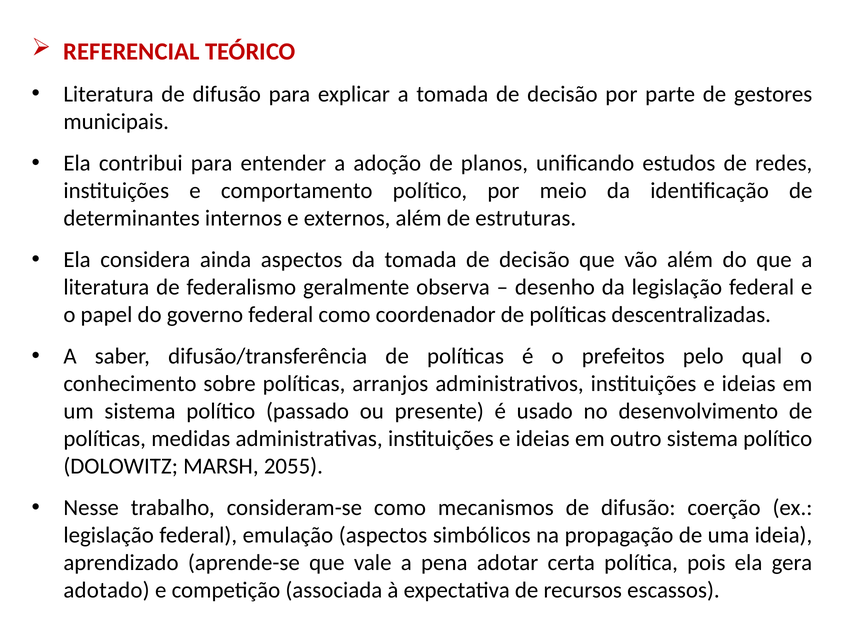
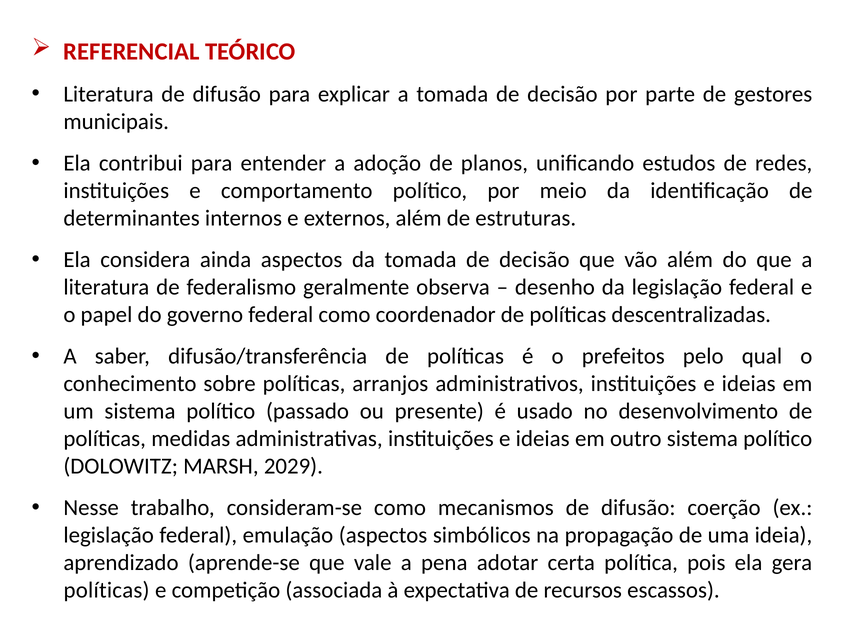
2055: 2055 -> 2029 (293, 466)
adotado: adotado -> políticas (107, 590)
